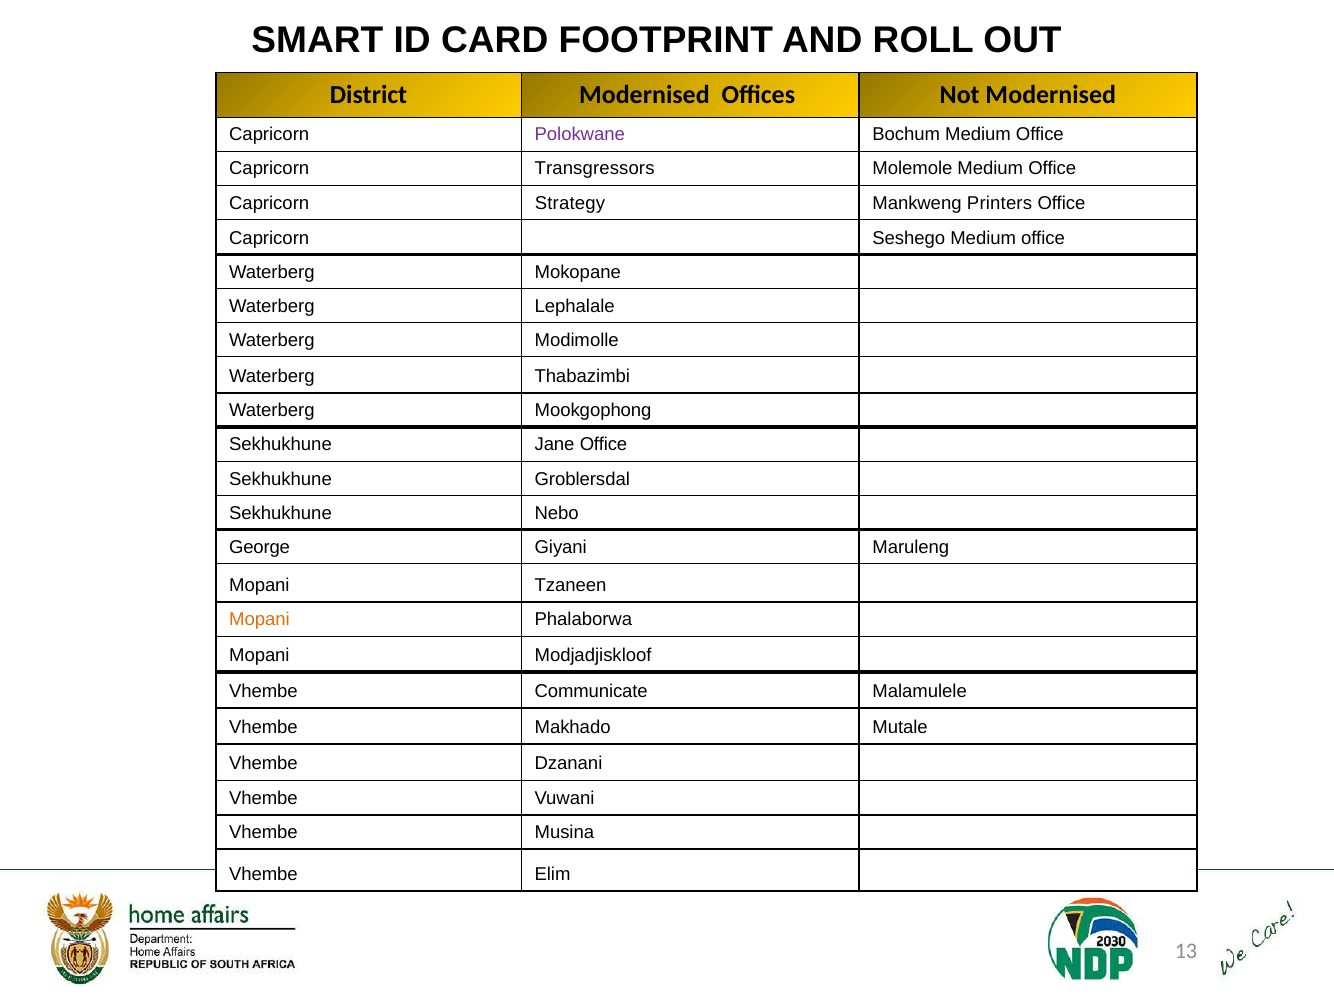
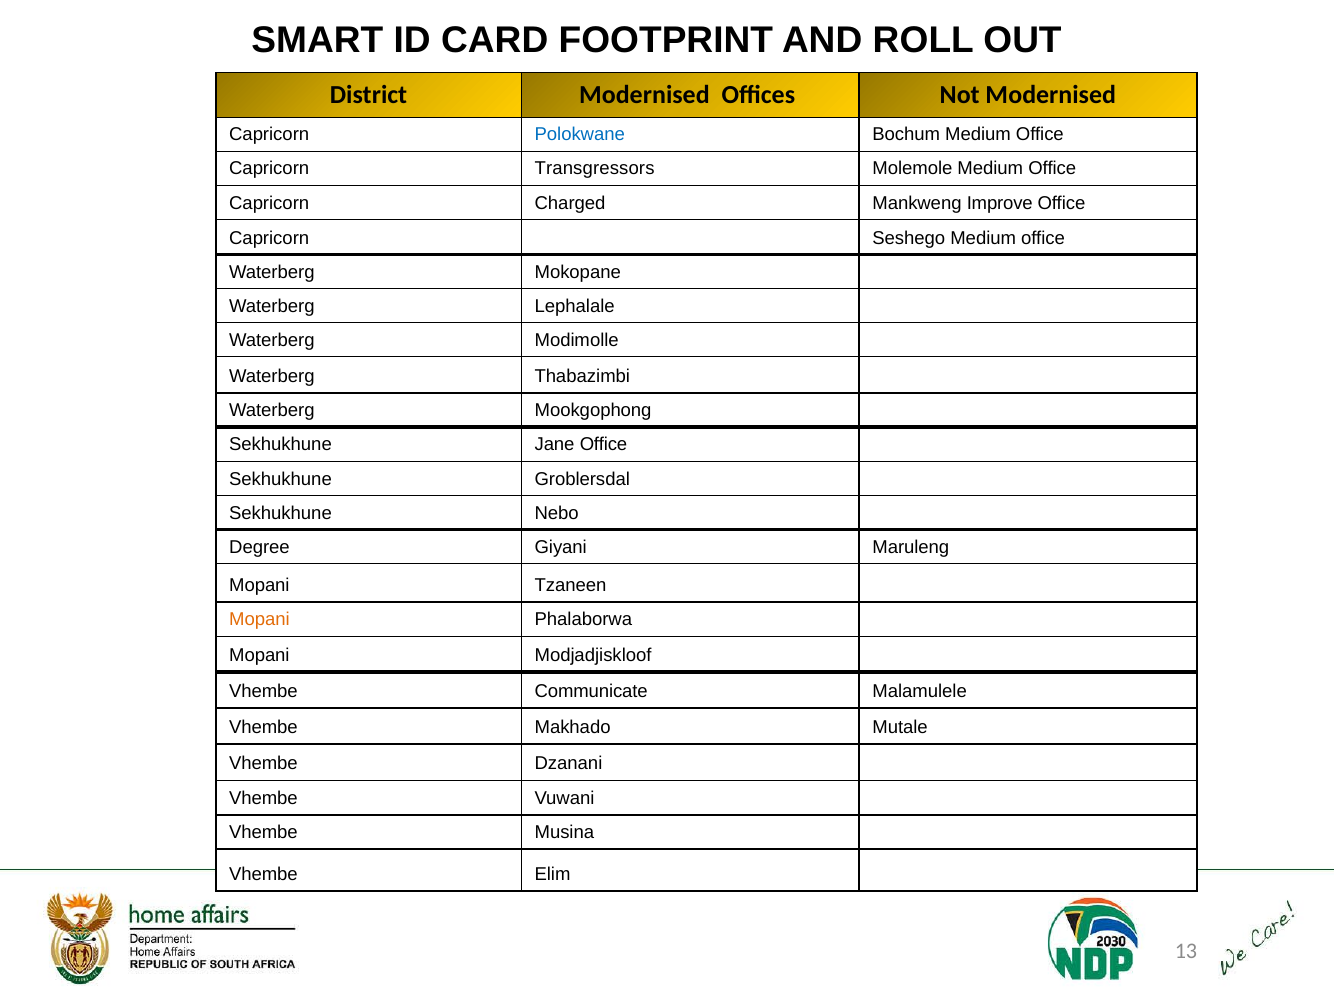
Polokwane colour: purple -> blue (580, 135)
Strategy: Strategy -> Charged (570, 203)
Printers: Printers -> Improve (1000, 203)
George: George -> Degree (259, 547)
